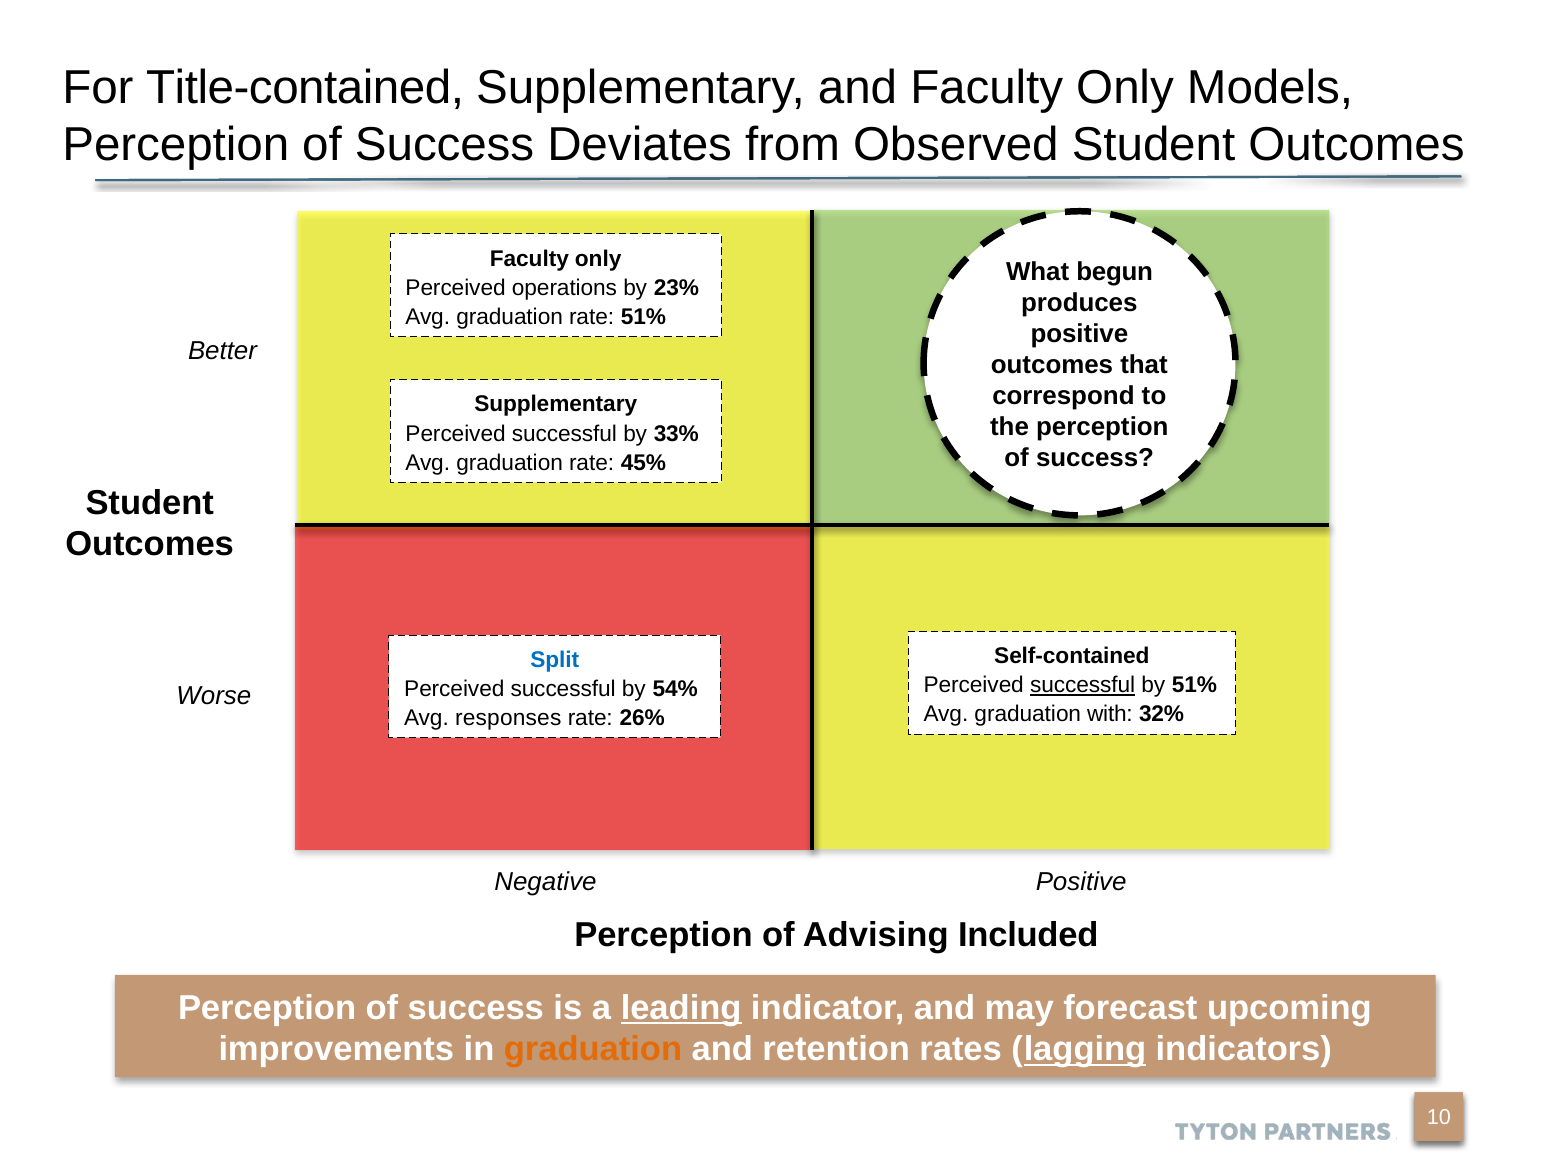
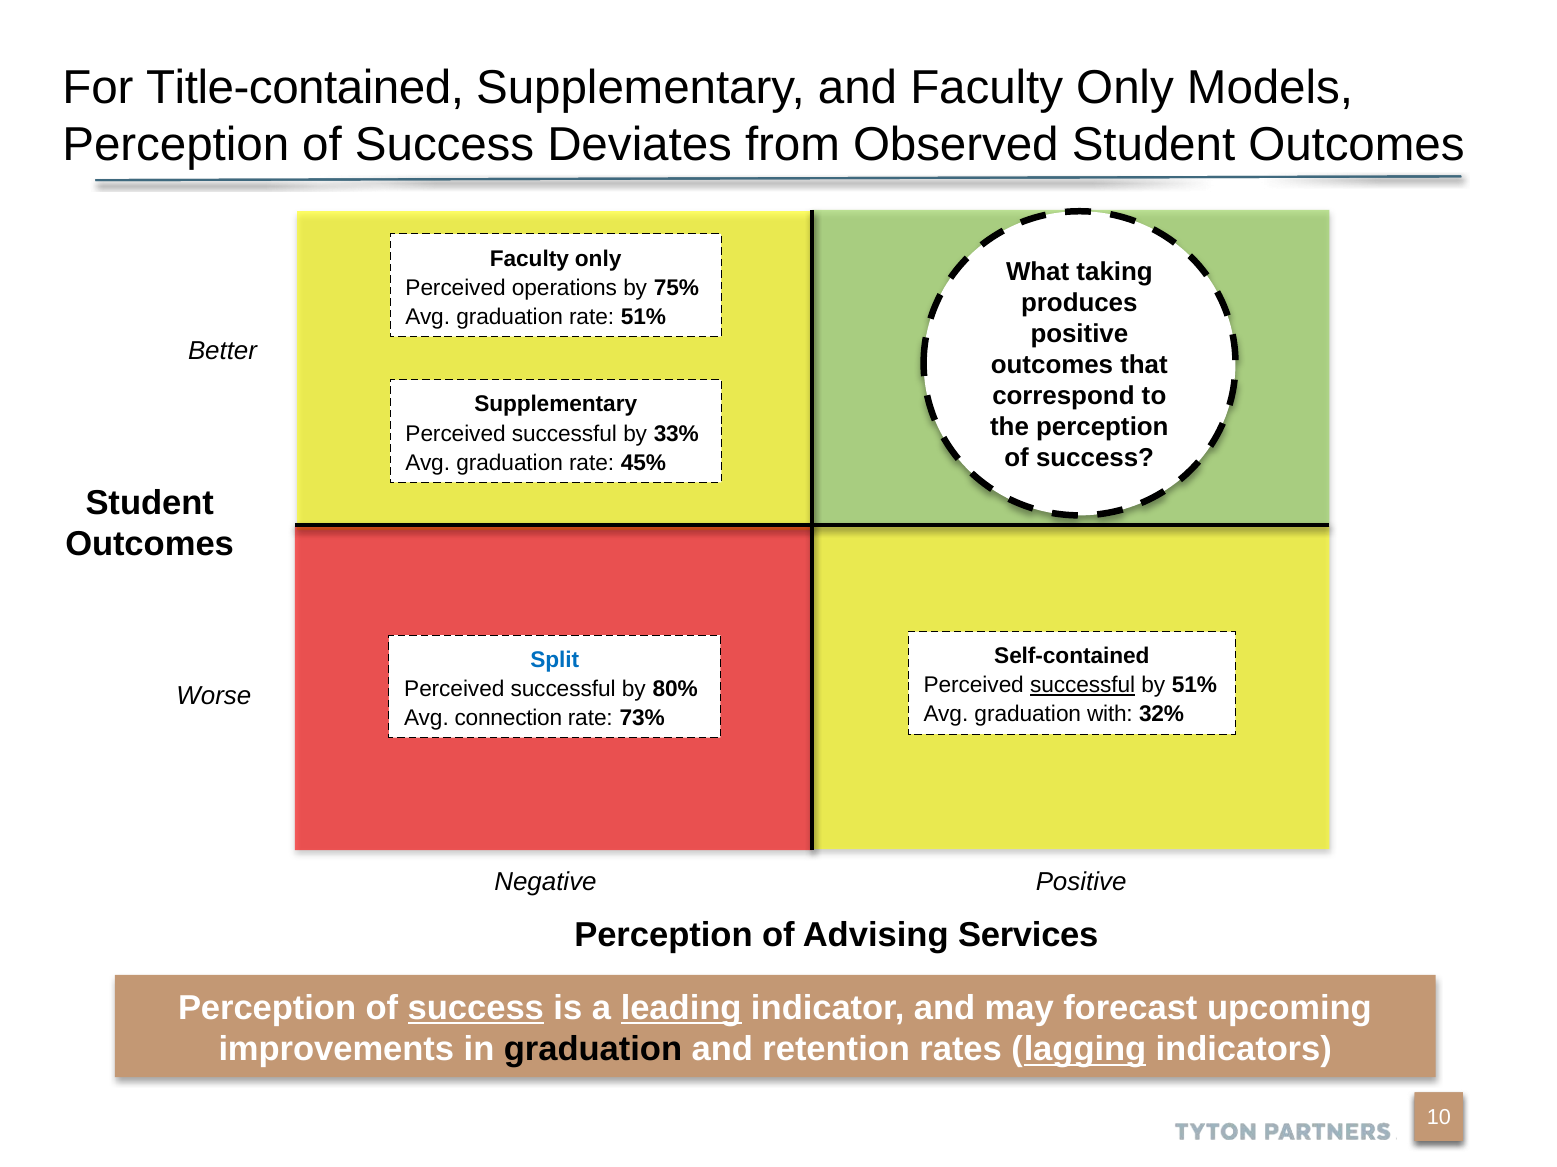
begun: begun -> taking (1115, 272)
23%: 23% -> 75% (676, 288)
54%: 54% -> 80% (675, 689)
responses: responses -> connection (508, 719)
26%: 26% -> 73% (642, 719)
Included: Included -> Services (1028, 936)
success underline: none -> present (476, 1008)
graduation colour: orange -> black (593, 1050)
